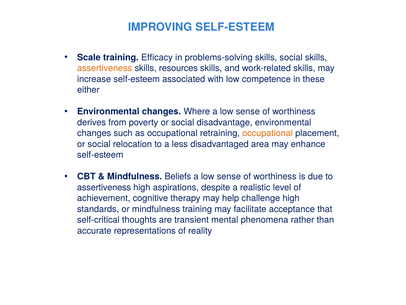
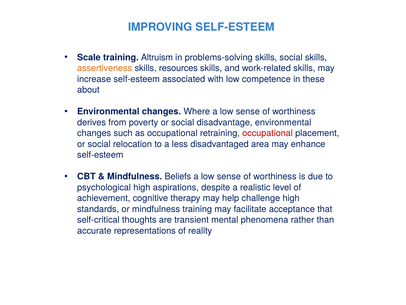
Efficacy: Efficacy -> Altruism (157, 57)
either: either -> about (88, 90)
occupational colour: orange -> red (268, 133)
assertiveness: assertiveness -> psychological (104, 187)
